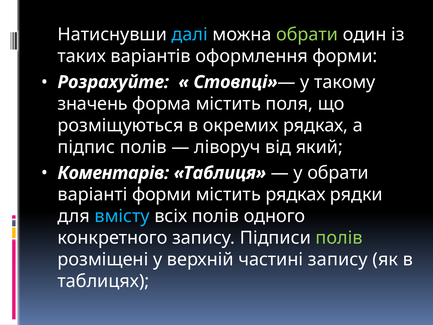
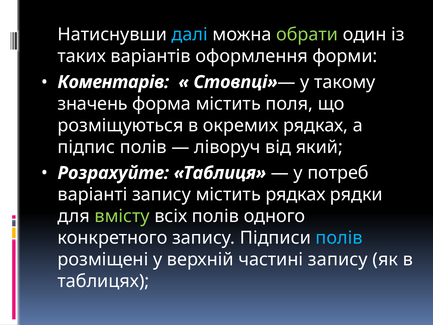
Розрахуйте: Розрахуйте -> Коментарів (113, 82)
Коментарів: Коментарів -> Розрахуйте (113, 173)
у обрати: обрати -> потреб (338, 173)
варіанті форми: форми -> запису (162, 194)
вмісту colour: light blue -> light green (122, 216)
полів colour: light green -> light blue (339, 238)
